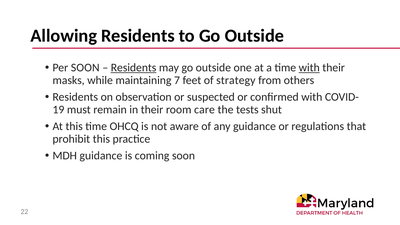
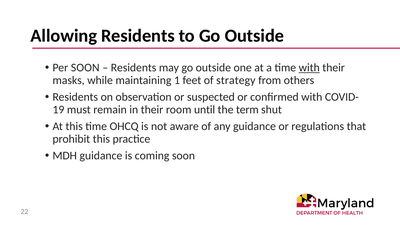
Residents underline: present -> none (134, 68)
7: 7 -> 1 (177, 80)
care: care -> until (205, 110)
tests: tests -> term (247, 110)
